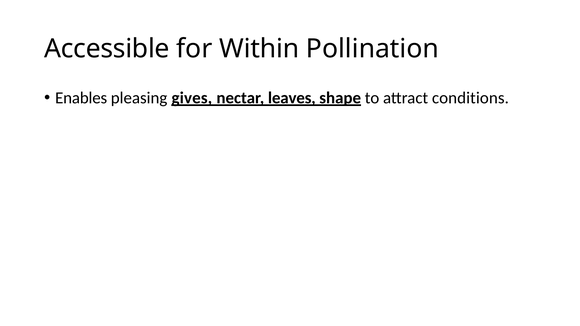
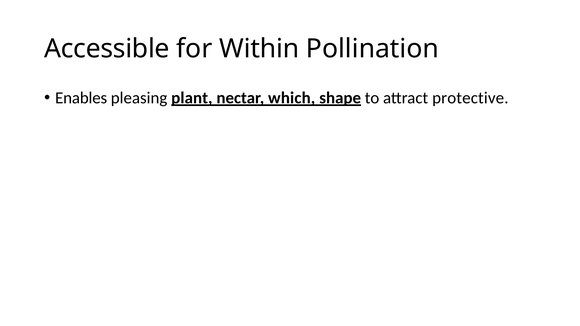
gives: gives -> plant (192, 98)
leaves: leaves -> which (292, 98)
conditions: conditions -> protective (470, 98)
